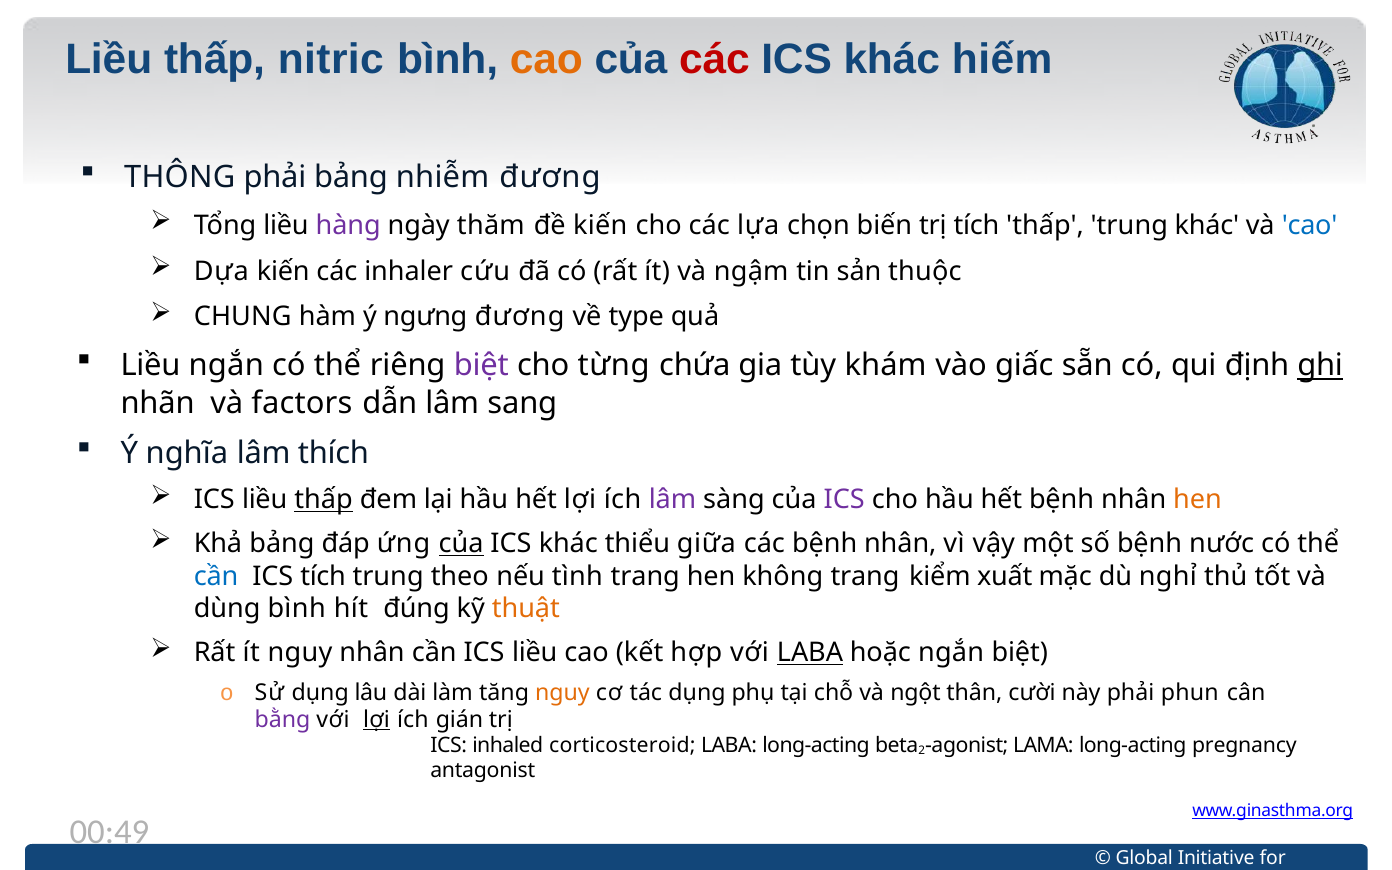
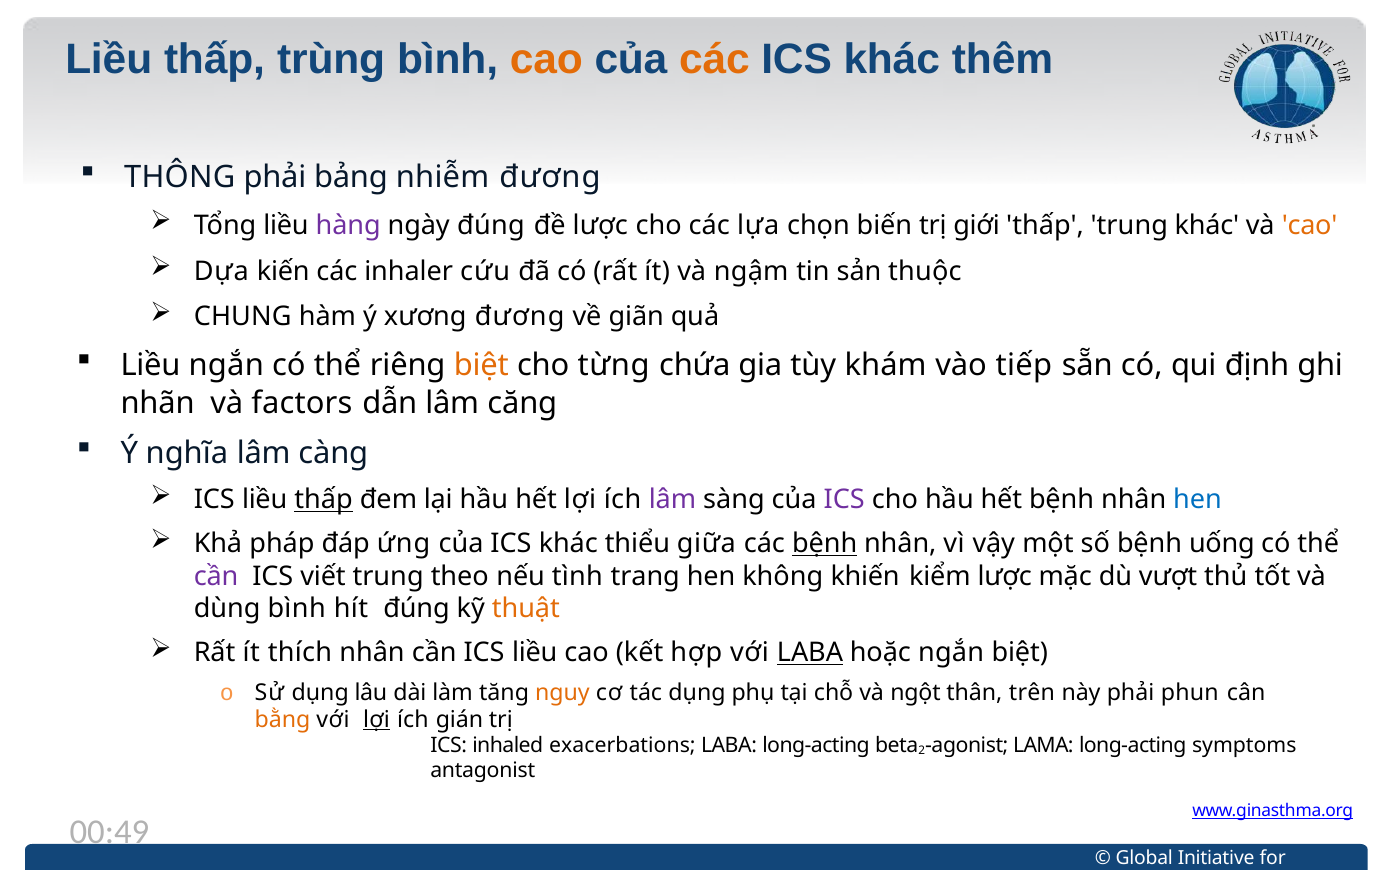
nitric: nitric -> trùng (331, 60)
các colour: red -> orange (714, 60)
hiếm: hiếm -> thêm (1003, 60)
ngày thăm: thăm -> đúng (491, 225)
đề kiến: kiến -> lược (600, 225)
tích: tích -> giới (977, 225)
cao colour: blue -> orange (1310, 225)
ngưng: ngưng -> xương (425, 317)
type: type -> giãn (636, 317)
biệt colour: purple -> orange (481, 366)
giấc: giấc -> tiếp (1024, 366)
ghi underline: present -> none (1320, 366)
sang: sang -> căng (522, 403)
thích: thích -> càng (333, 453)
hen colour: orange -> blue (1198, 500)
Khả bảng: bảng -> pháp (282, 544)
của underline: present -> none (461, 544)
bệnh underline: none -> present (825, 544)
nước: nước -> uống (1222, 544)
cần colour: blue -> purple (216, 576)
ICS tích: tích -> viết (323, 576)
không trang: trang -> khiến (865, 576)
kiểm xuất: xuất -> lược (1005, 576)
nghỉ: nghỉ -> vượt (1168, 576)
ít nguy: nguy -> thích (300, 653)
cười: cười -> trên (1032, 693)
bằng colour: purple -> orange (282, 720)
corticosteroid: corticosteroid -> exacerbations (622, 745)
pregnancy: pregnancy -> symptoms (1244, 745)
